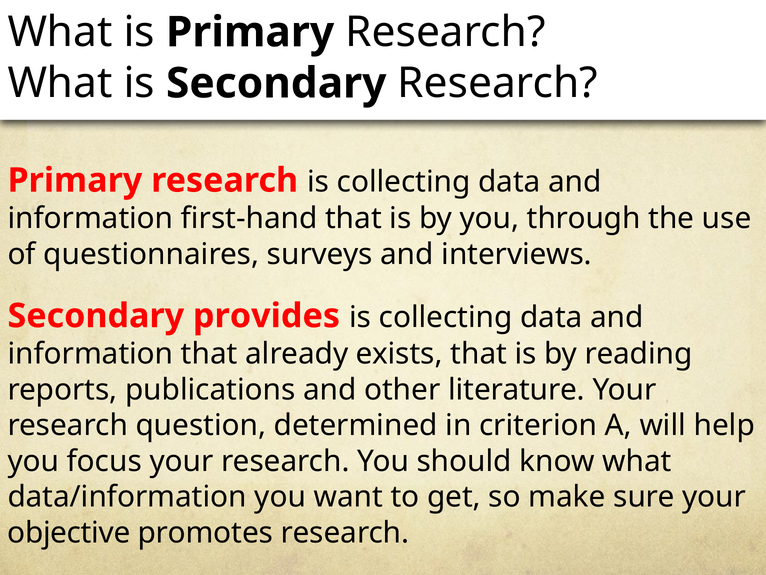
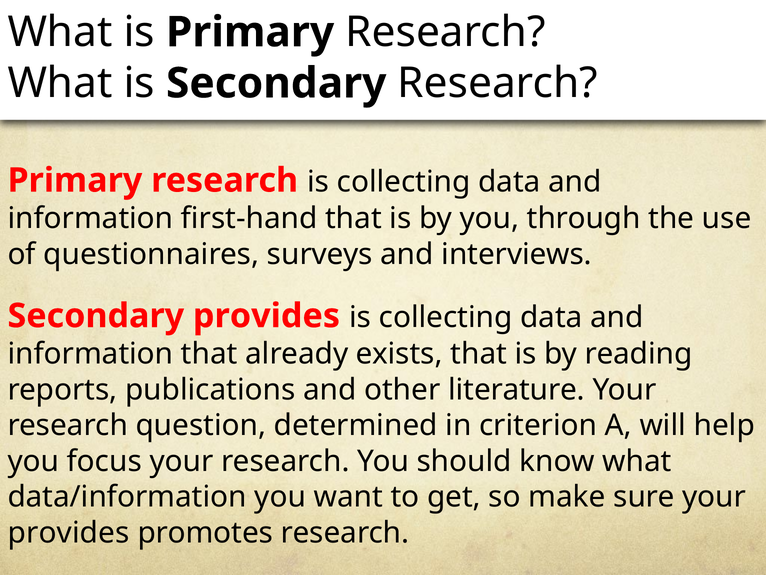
objective: objective -> provides (69, 532)
